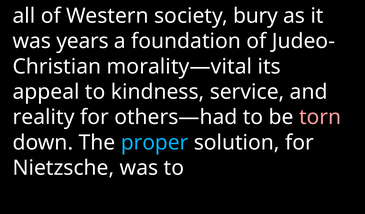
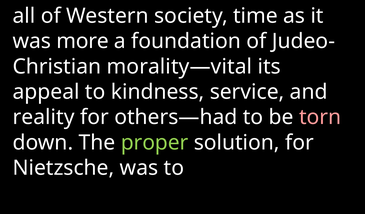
bury: bury -> time (255, 16)
years: years -> more (83, 41)
proper colour: light blue -> light green (155, 142)
